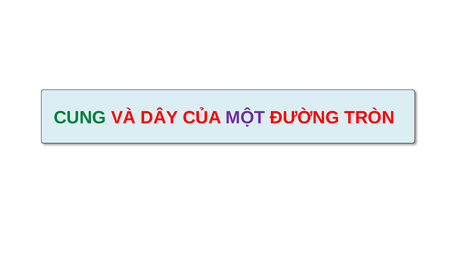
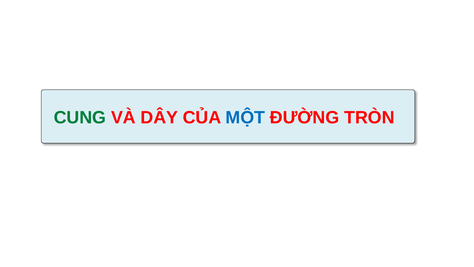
MỘT colour: purple -> blue (245, 117)
